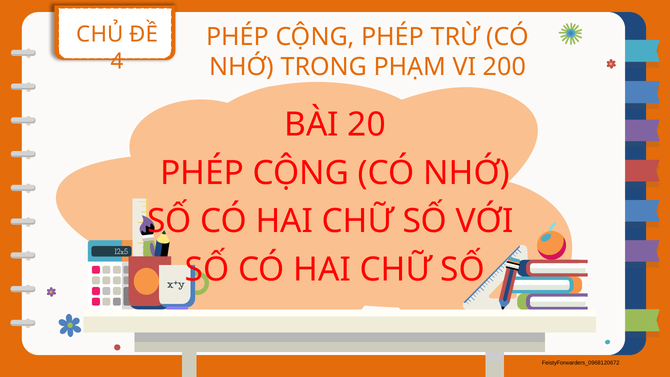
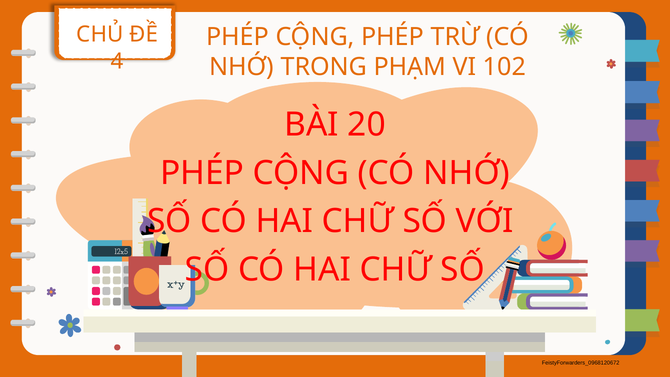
200: 200 -> 102 (504, 67)
